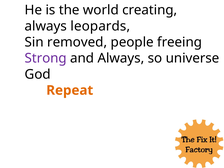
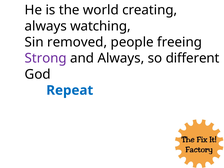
leopards: leopards -> watching (100, 26)
universe: universe -> different (193, 58)
Repeat colour: orange -> blue (70, 90)
